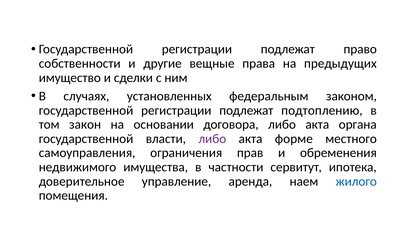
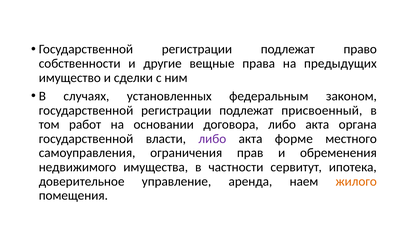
подтоплению: подтоплению -> присвоенный (322, 111)
закон: закон -> работ (85, 125)
жилого colour: blue -> orange (356, 182)
